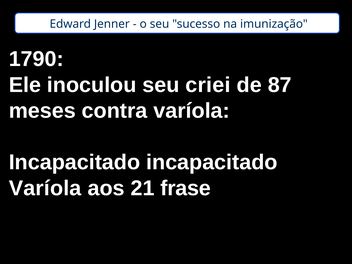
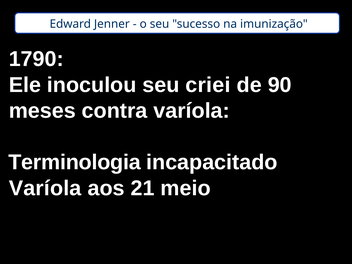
87: 87 -> 90 (280, 85)
Incapacitado: Incapacitado -> Terminologia (75, 162)
frase: frase -> meio (186, 188)
